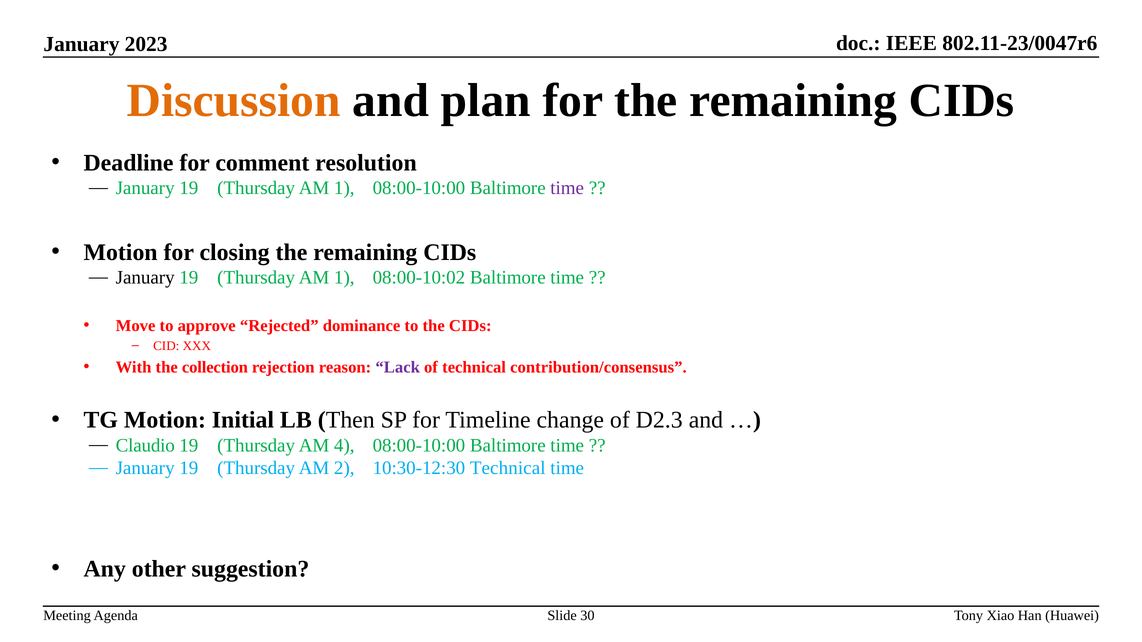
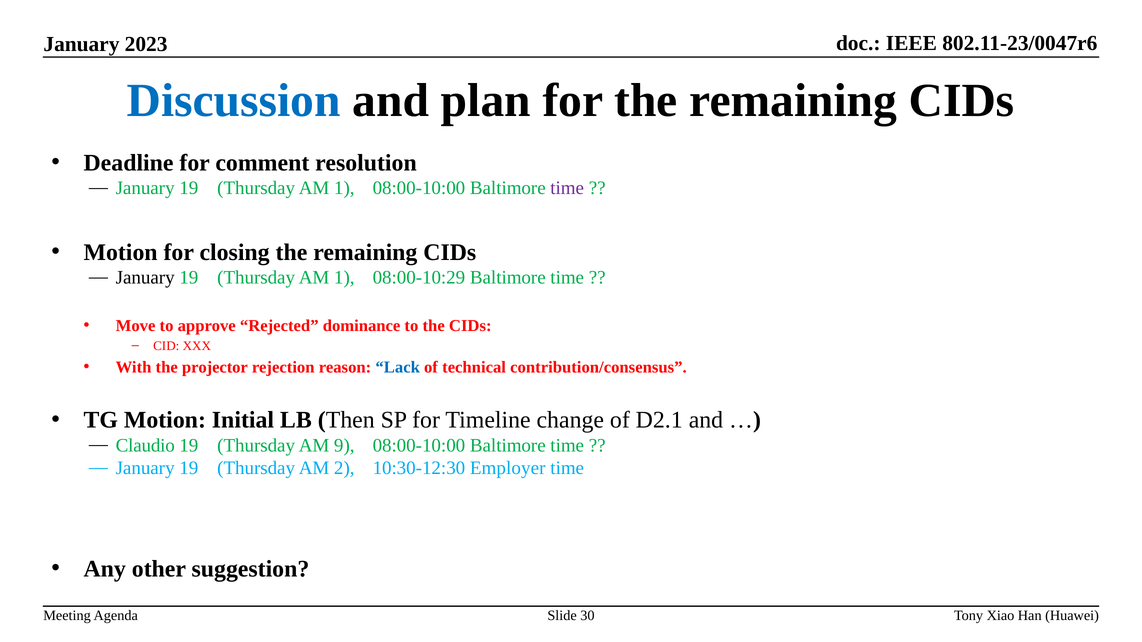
Discussion colour: orange -> blue (234, 100)
08:00-10:02: 08:00-10:02 -> 08:00-10:29 (419, 278)
collection: collection -> projector (215, 367)
Lack colour: purple -> blue (398, 367)
D2.3: D2.3 -> D2.1 (659, 420)
4: 4 -> 9 (344, 446)
10:30-12:30 Technical: Technical -> Employer (508, 468)
